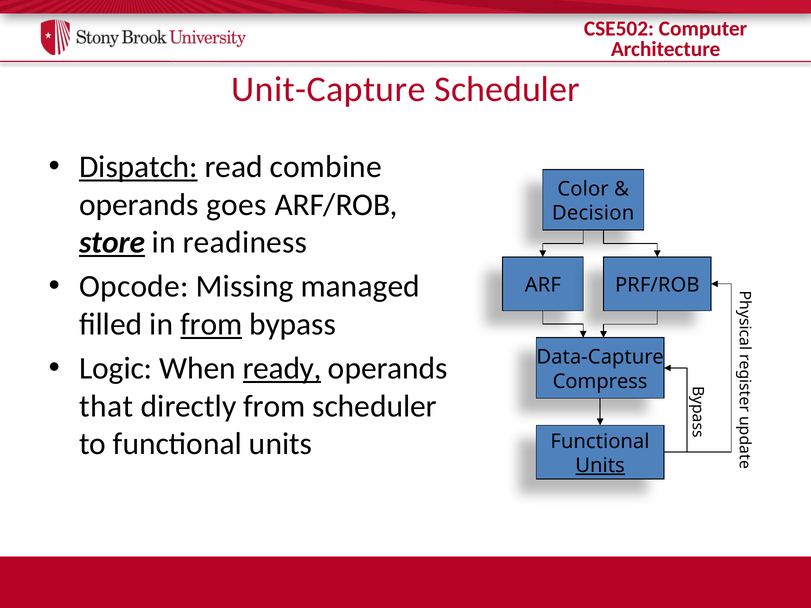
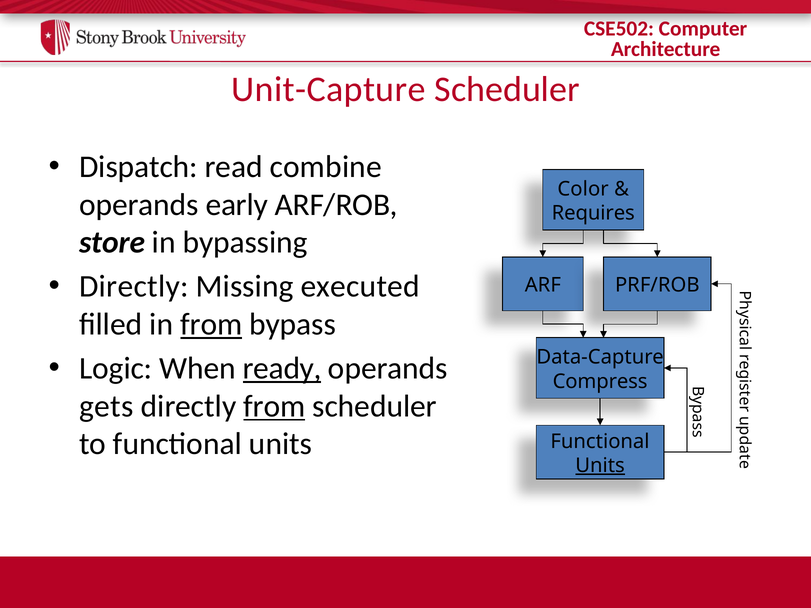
Dispatch underline: present -> none (138, 167)
goes: goes -> early (237, 205)
Decision: Decision -> Requires (593, 213)
store underline: present -> none (112, 243)
readiness: readiness -> bypassing (245, 243)
Opcode: Opcode -> Directly (134, 287)
managed: managed -> executed (360, 287)
that: that -> gets (106, 406)
from underline: none -> present (274, 406)
